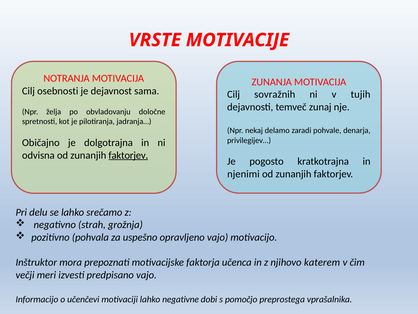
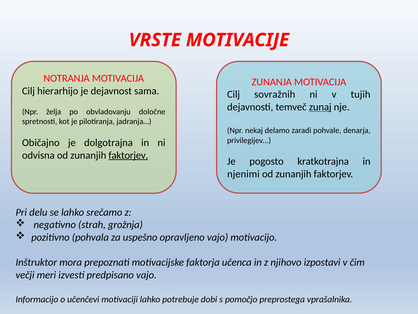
osebnosti: osebnosti -> hierarhijo (58, 91)
zunaj underline: none -> present (320, 107)
katerem: katerem -> izpostavi (322, 262)
negativne: negativne -> potrebuje (181, 299)
